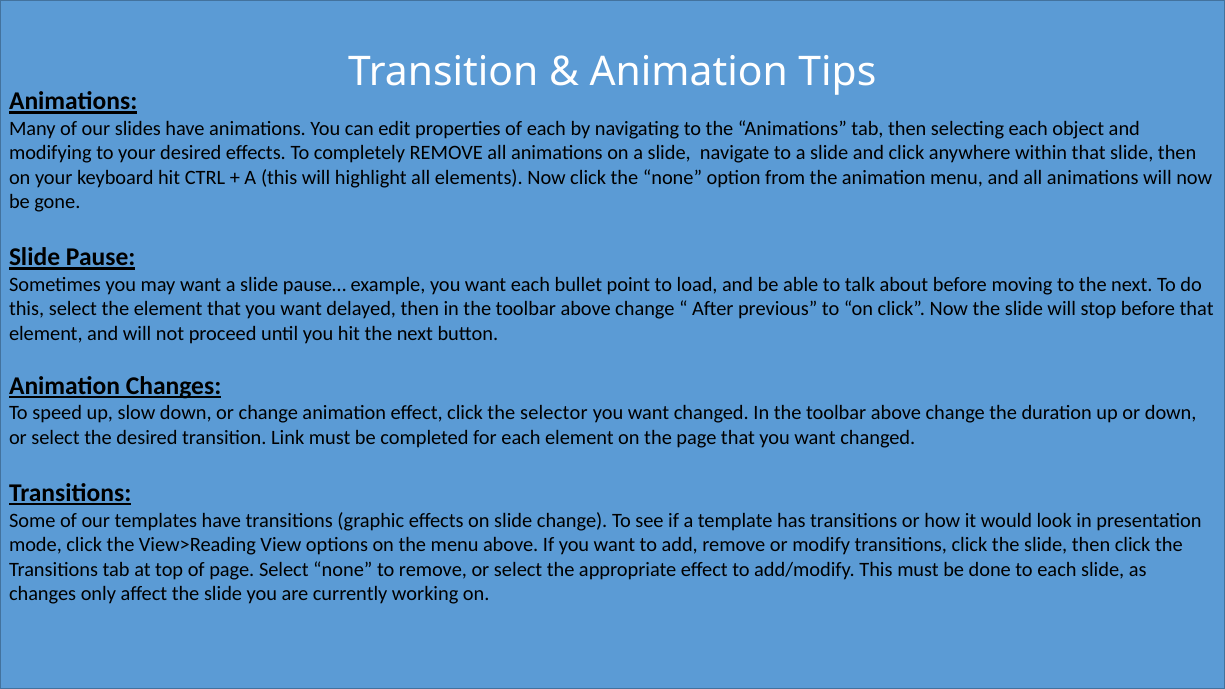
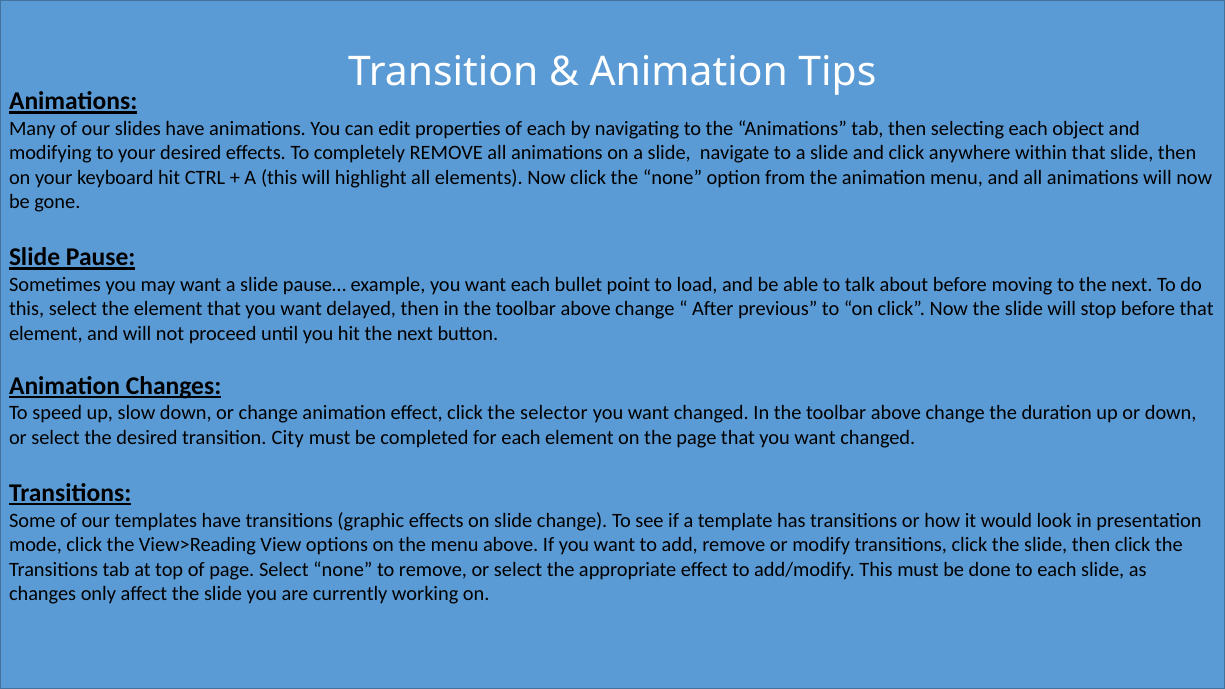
Link: Link -> City (288, 438)
